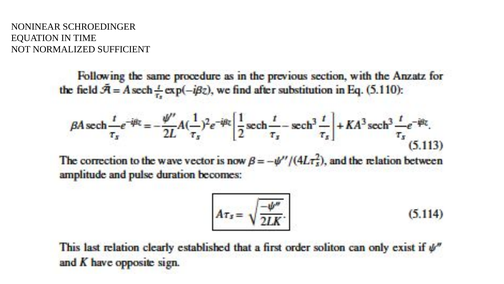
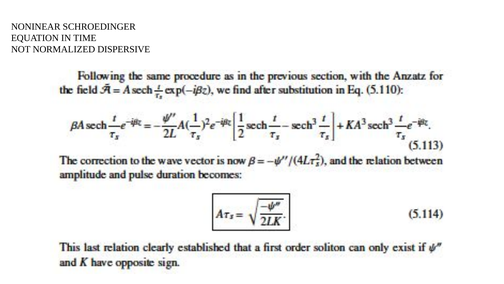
SUFFICIENT: SUFFICIENT -> DISPERSIVE (124, 49)
